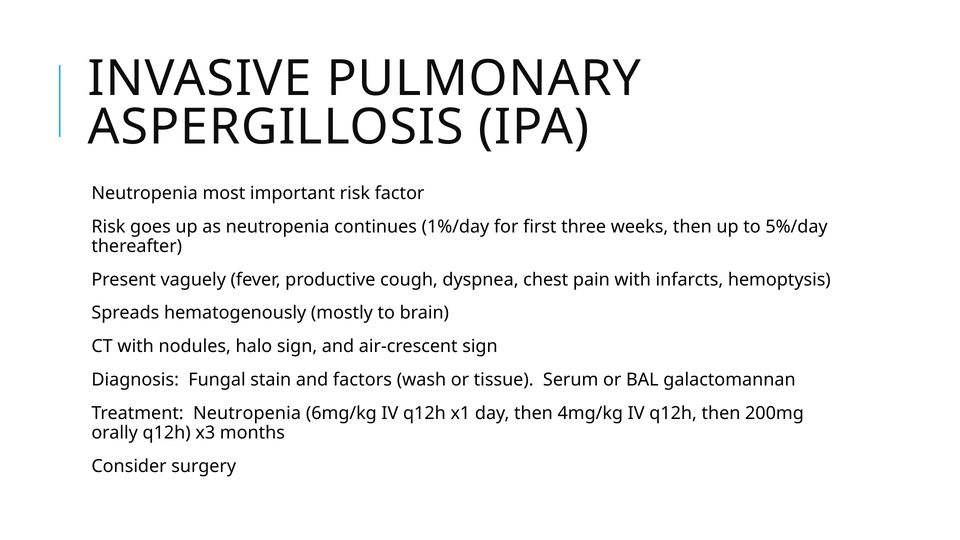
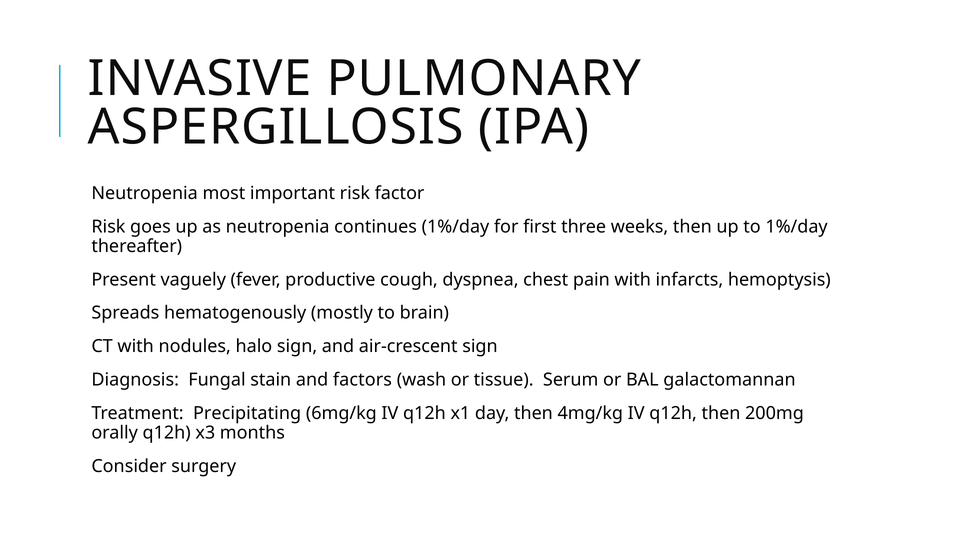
to 5%/day: 5%/day -> 1%/day (797, 227)
Treatment Neutropenia: Neutropenia -> Precipitating (247, 413)
